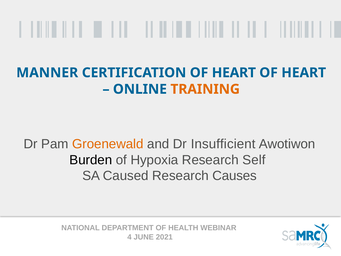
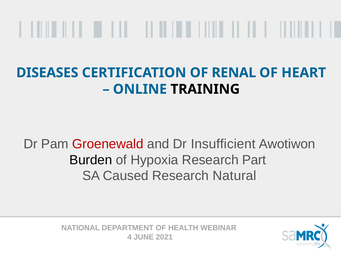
MANNER: MANNER -> DISEASES (47, 73)
CERTIFICATION OF HEART: HEART -> RENAL (234, 73)
TRAINING colour: orange -> black (205, 89)
Groenewald colour: orange -> red (108, 144)
Self: Self -> Part (254, 160)
Causes: Causes -> Natural (235, 176)
